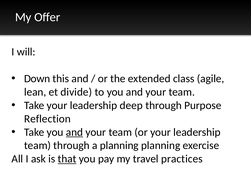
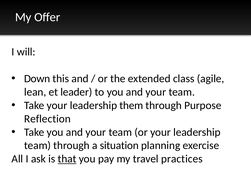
divide: divide -> leader (76, 92)
deep: deep -> them (131, 106)
and underline: present -> none (74, 132)
a planning: planning -> situation (119, 146)
